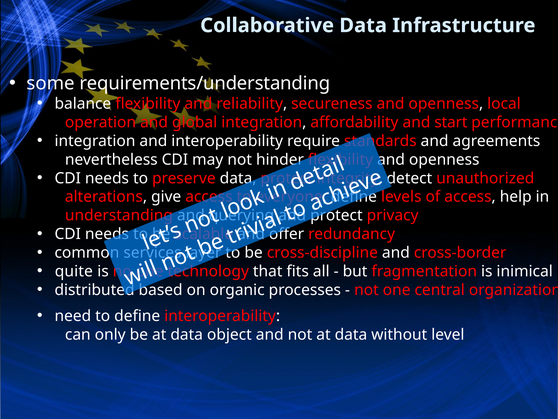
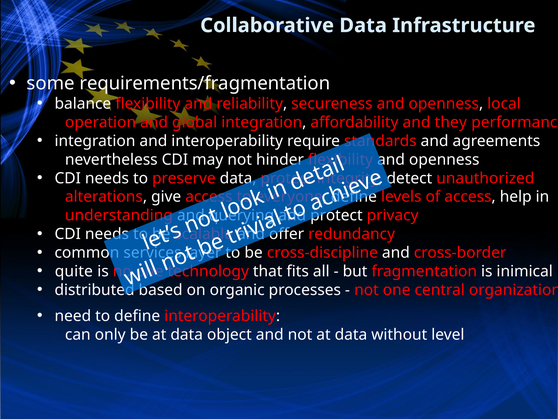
requirements/understanding: requirements/understanding -> requirements/fragmentation (205, 83)
start: start -> they (451, 122)
